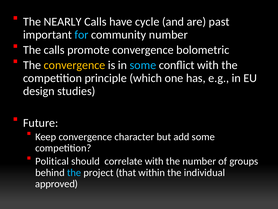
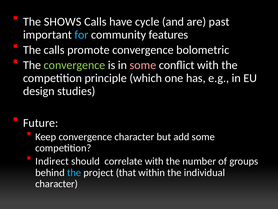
NEARLY: NEARLY -> SHOWS (63, 22)
community number: number -> features (168, 35)
convergence colour: yellow -> light green (74, 65)
some colour: light blue -> pink (143, 65)
Political: Political -> Indirect (52, 161)
approved: approved -> character (57, 183)
